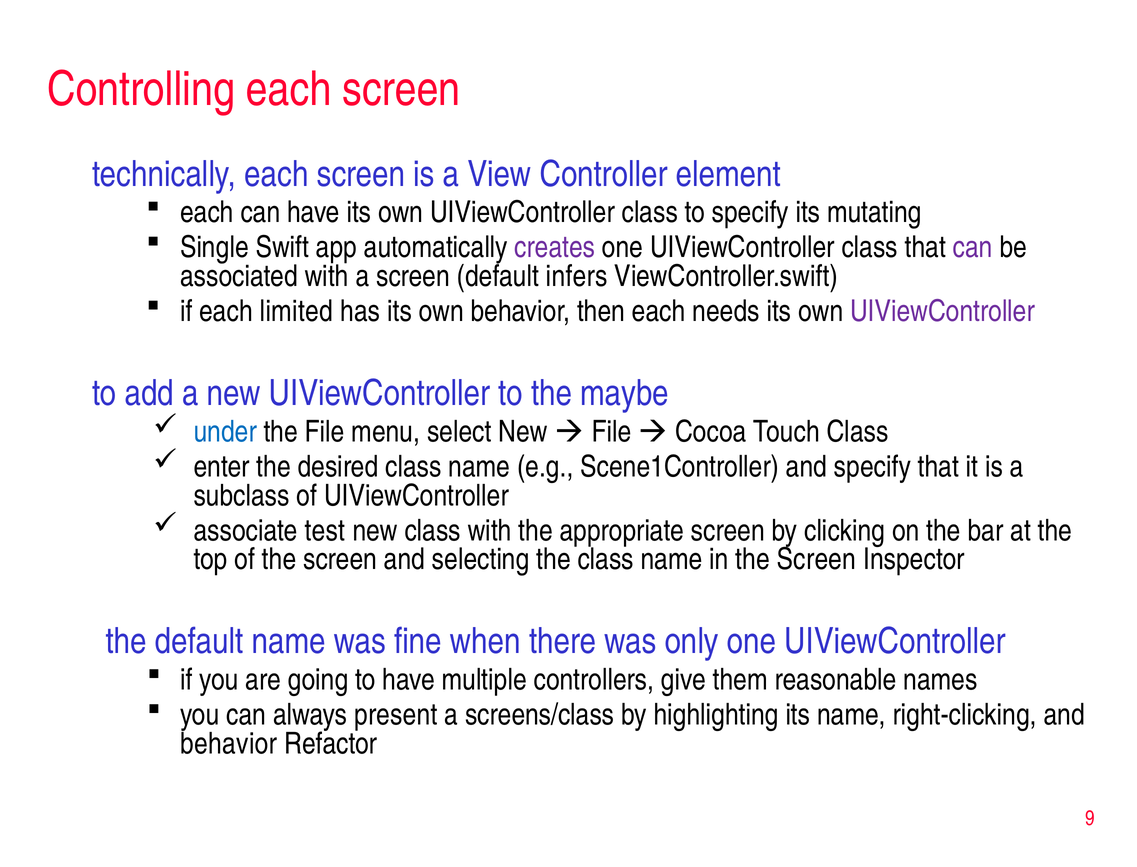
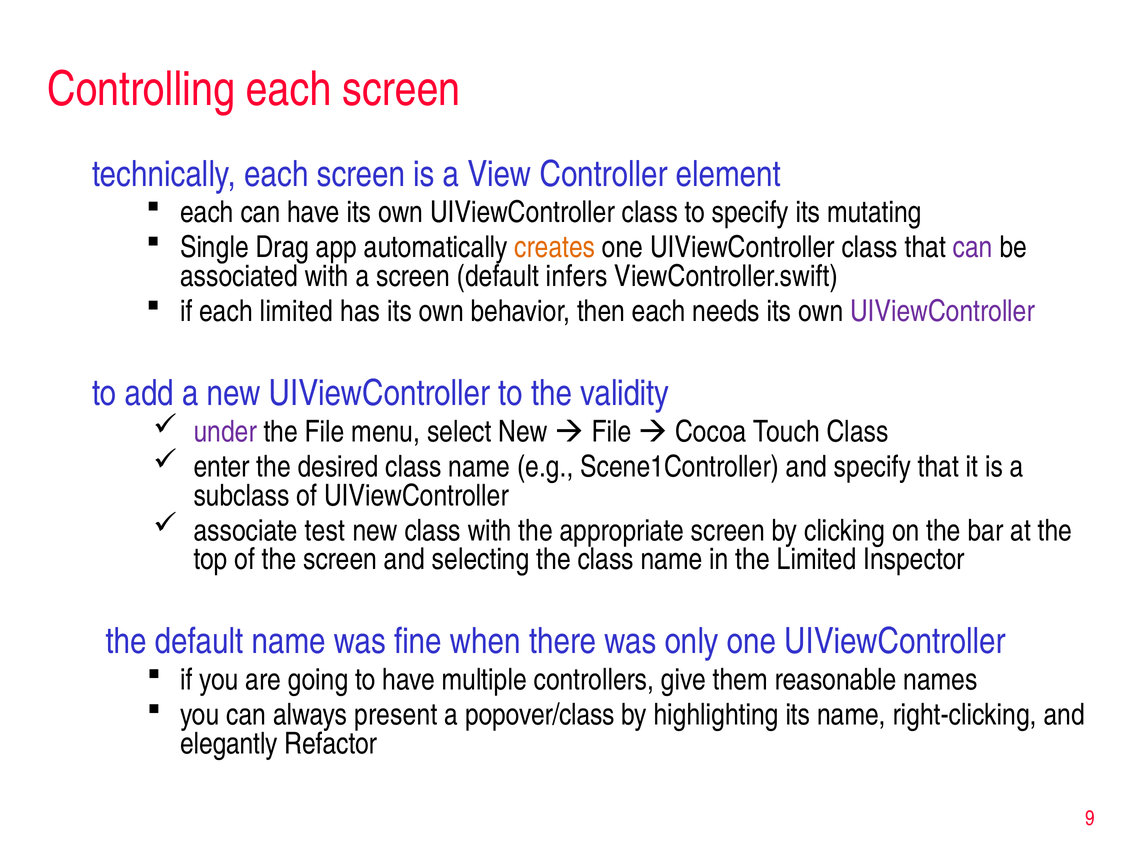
Swift: Swift -> Drag (282, 247)
creates colour: purple -> orange (555, 247)
maybe: maybe -> validity (625, 393)
under colour: blue -> purple (225, 431)
in the Screen: Screen -> Limited (817, 559)
screens/class: screens/class -> popover/class (540, 714)
behavior: behavior -> elegantly (229, 743)
